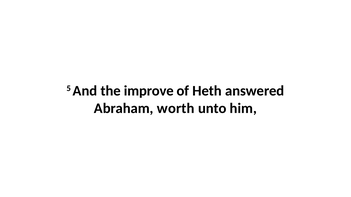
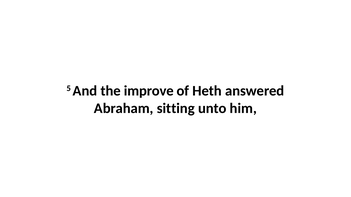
worth: worth -> sitting (176, 109)
